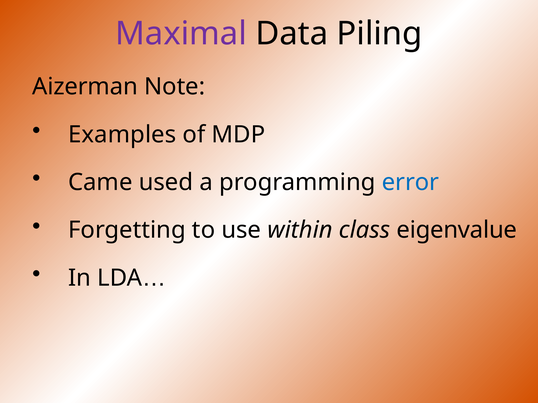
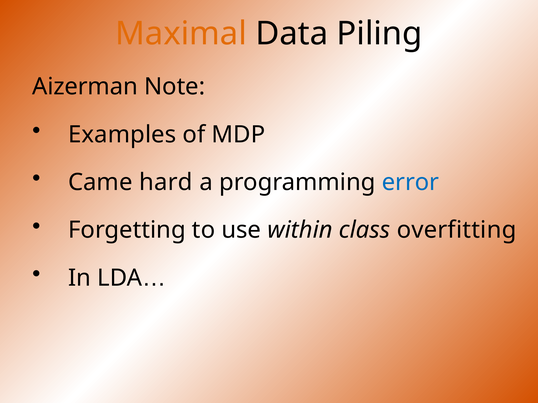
Maximal colour: purple -> orange (181, 34)
used: used -> hard (166, 183)
eigenvalue: eigenvalue -> overfitting (457, 230)
